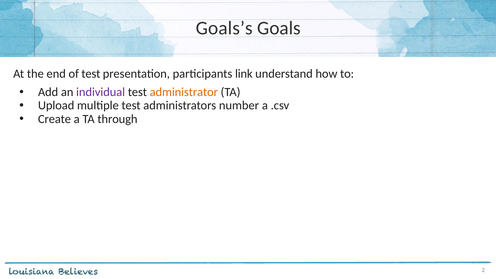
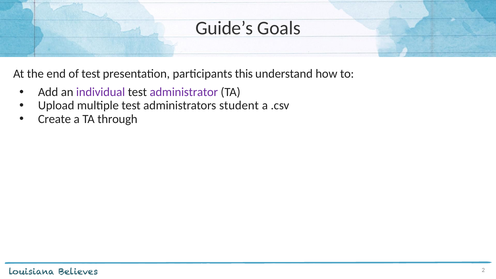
Goals’s: Goals’s -> Guide’s (224, 28)
link: link -> this (244, 74)
administrator colour: orange -> purple (184, 92)
number: number -> student (239, 106)
